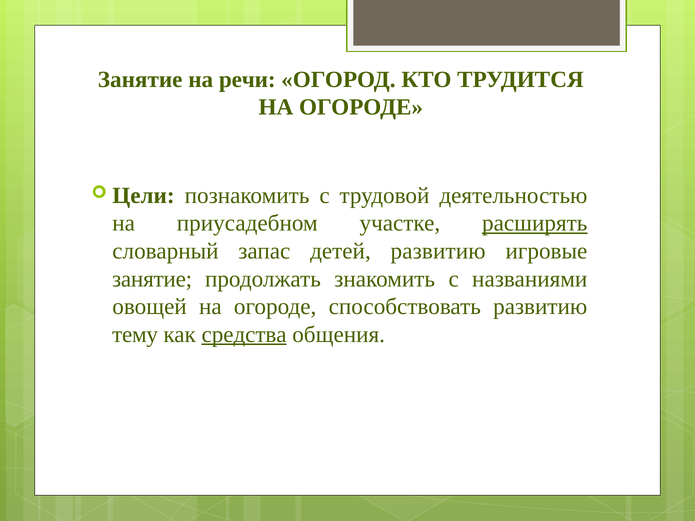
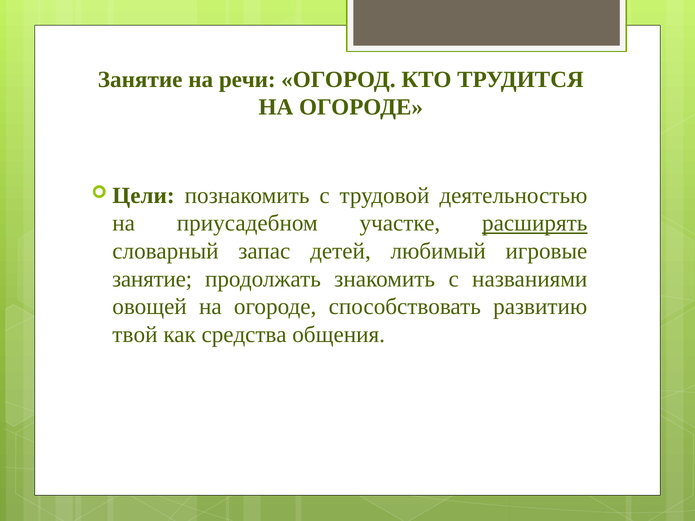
детей развитию: развитию -> любимый (438, 251)
тему: тему -> твой (135, 335)
средства underline: present -> none (244, 335)
